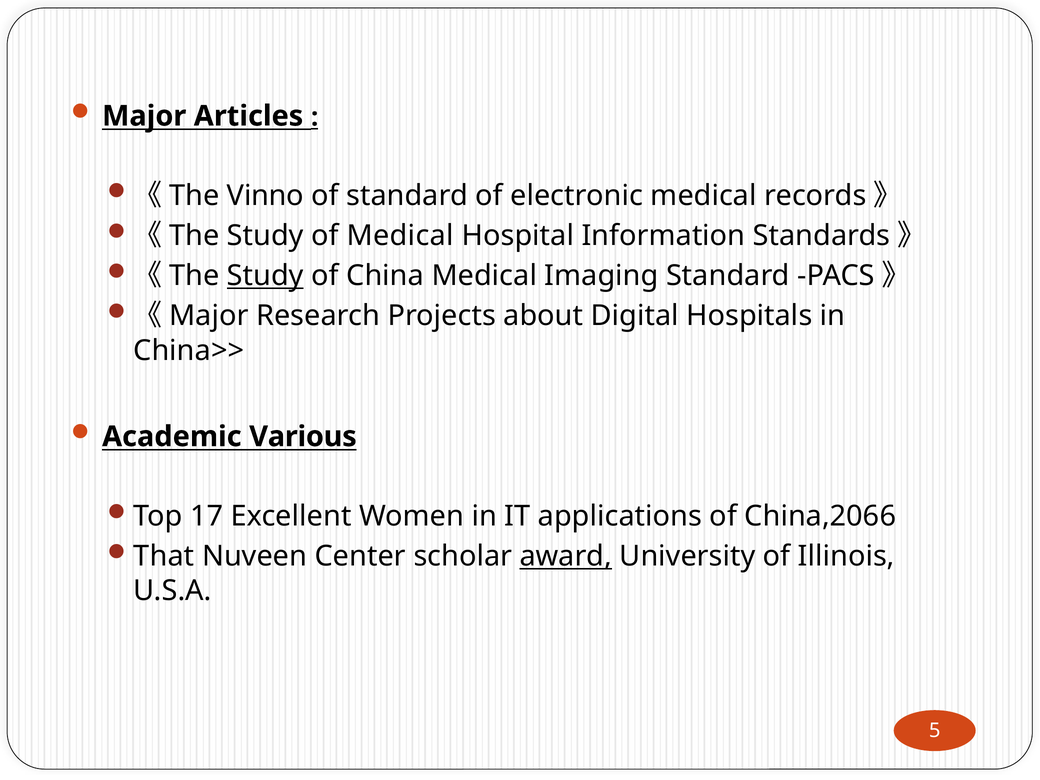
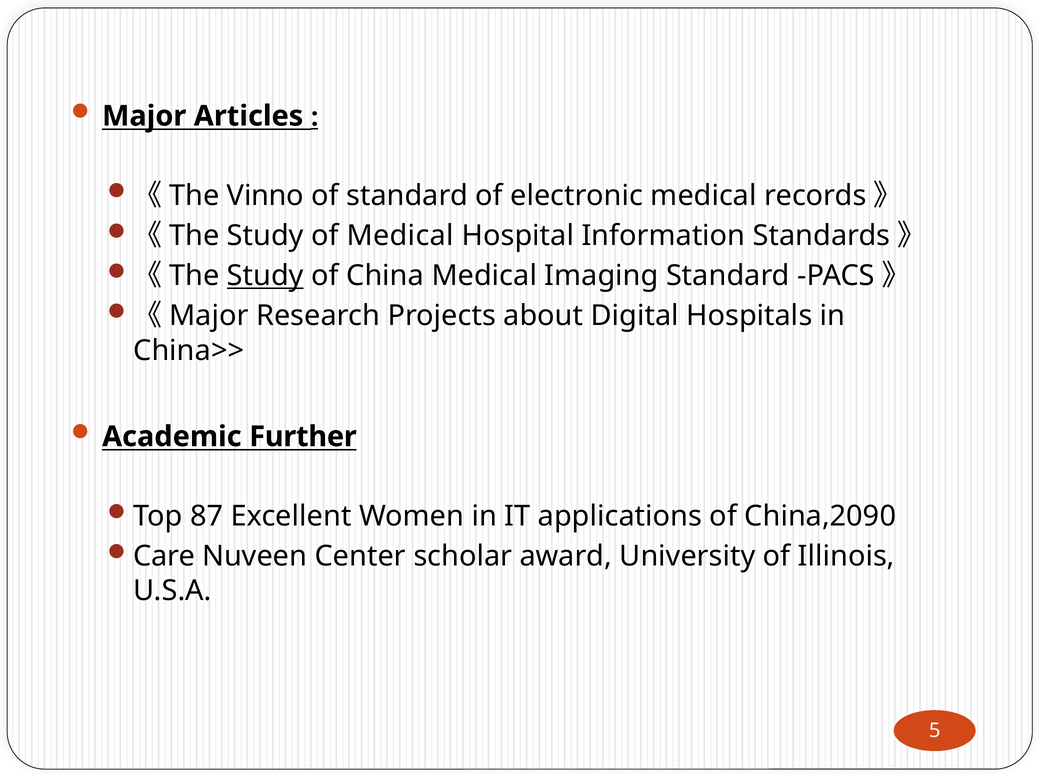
Various: Various -> Further (303, 437)
17: 17 -> 87 (207, 516)
China,2066: China,2066 -> China,2090 (820, 516)
That: That -> Care (164, 556)
award underline: present -> none (566, 556)
